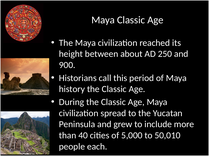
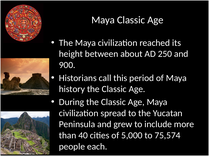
50,010: 50,010 -> 75,574 (168, 136)
